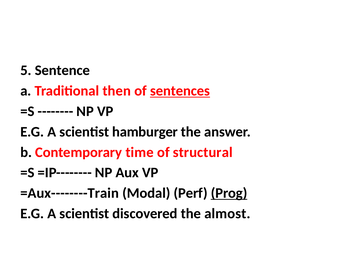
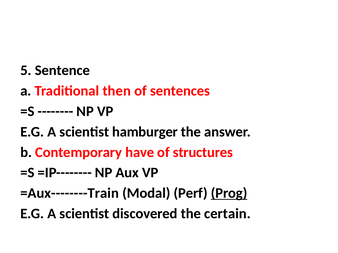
sentences underline: present -> none (180, 91)
time: time -> have (140, 153)
structural: structural -> structures (203, 153)
almost: almost -> certain (227, 214)
